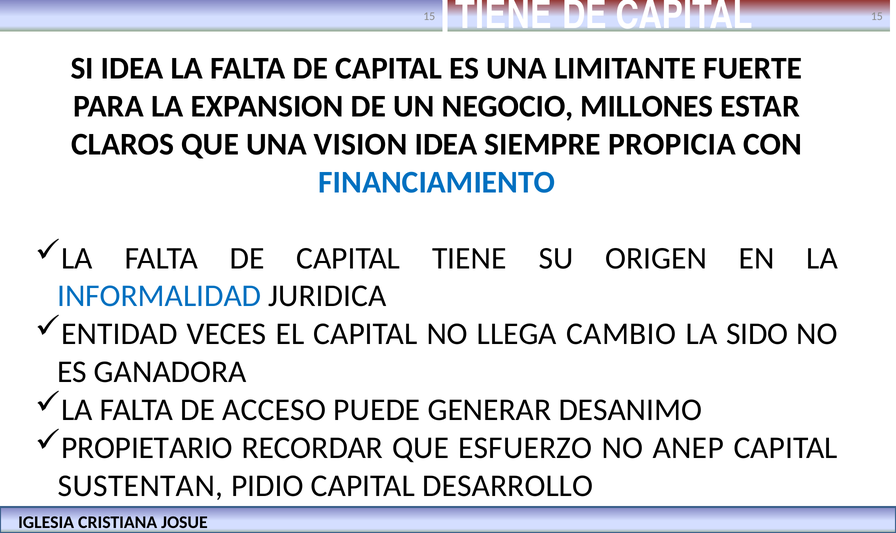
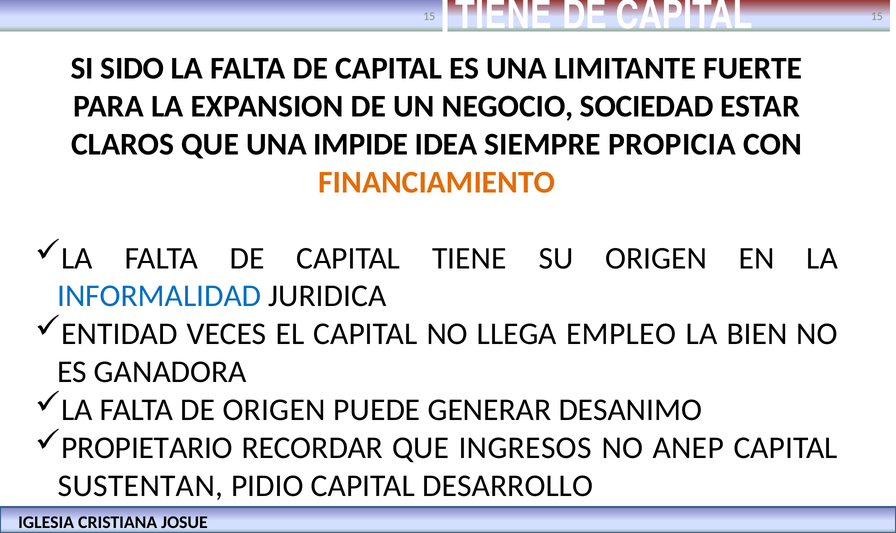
SI IDEA: IDEA -> SIDO (132, 69)
MILLONES: MILLONES -> SOCIEDAD (647, 107)
VISION: VISION -> IMPIDE (361, 144)
FINANCIAMIENTO colour: blue -> orange (437, 182)
CAMBIO: CAMBIO -> EMPLEO (621, 334)
SIDO: SIDO -> BIEN (757, 334)
DE ACCESO: ACCESO -> ORIGEN (274, 410)
ESFUERZO: ESFUERZO -> INGRESOS (525, 448)
